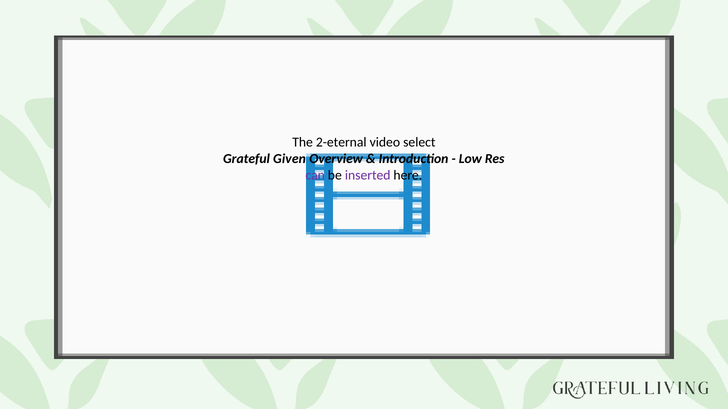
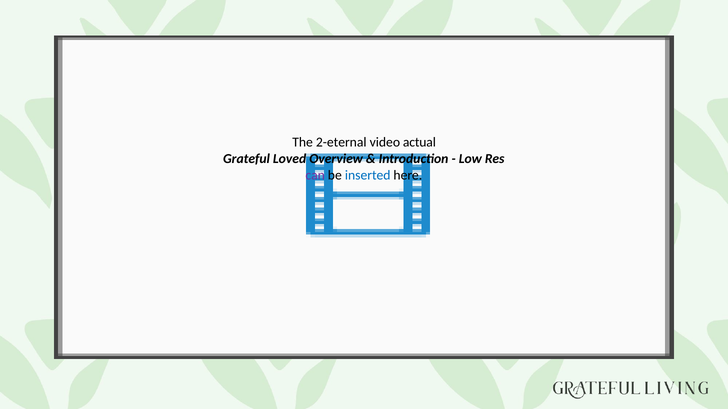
select: select -> actual (419, 143)
Given: Given -> Loved (290, 159)
inserted colour: purple -> blue (368, 175)
